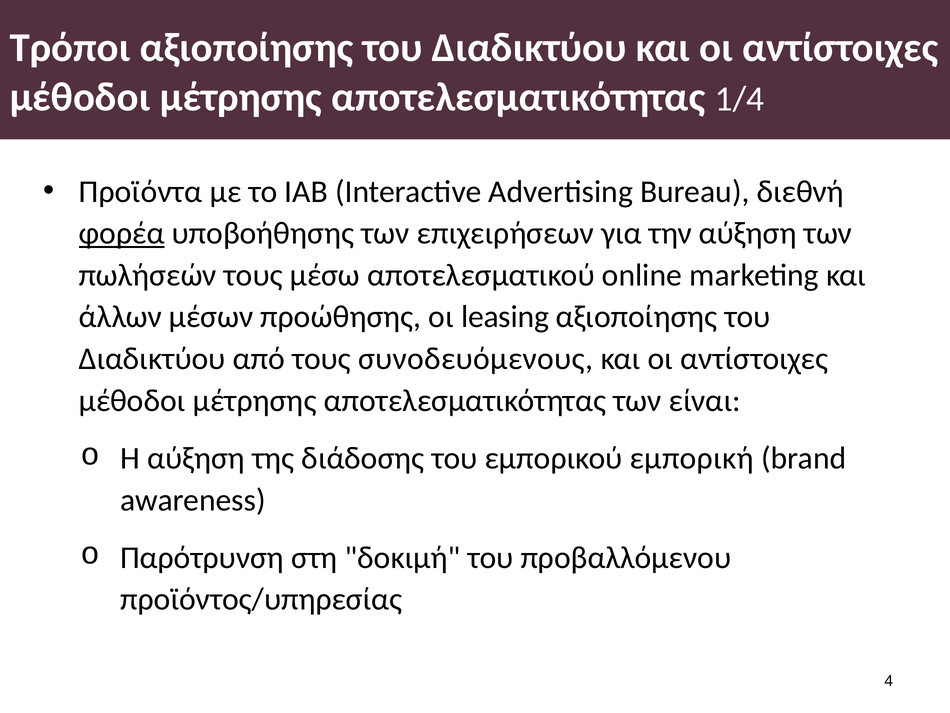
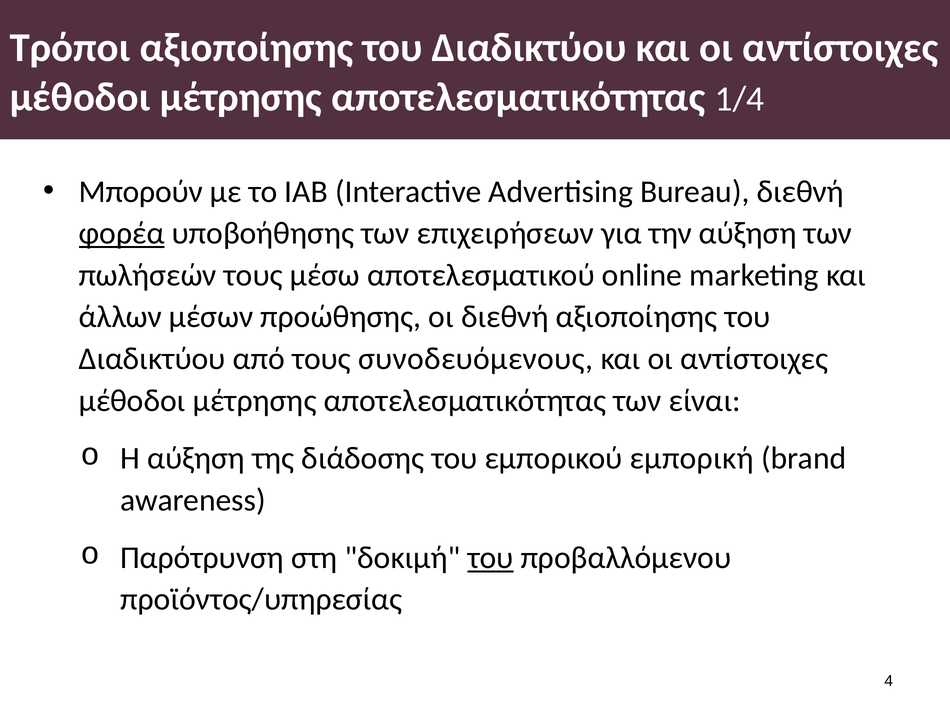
Προϊόντα: Προϊόντα -> Μπορούν (141, 191)
οι leasing: leasing -> διεθνή (505, 317)
του underline: none -> present (490, 557)
